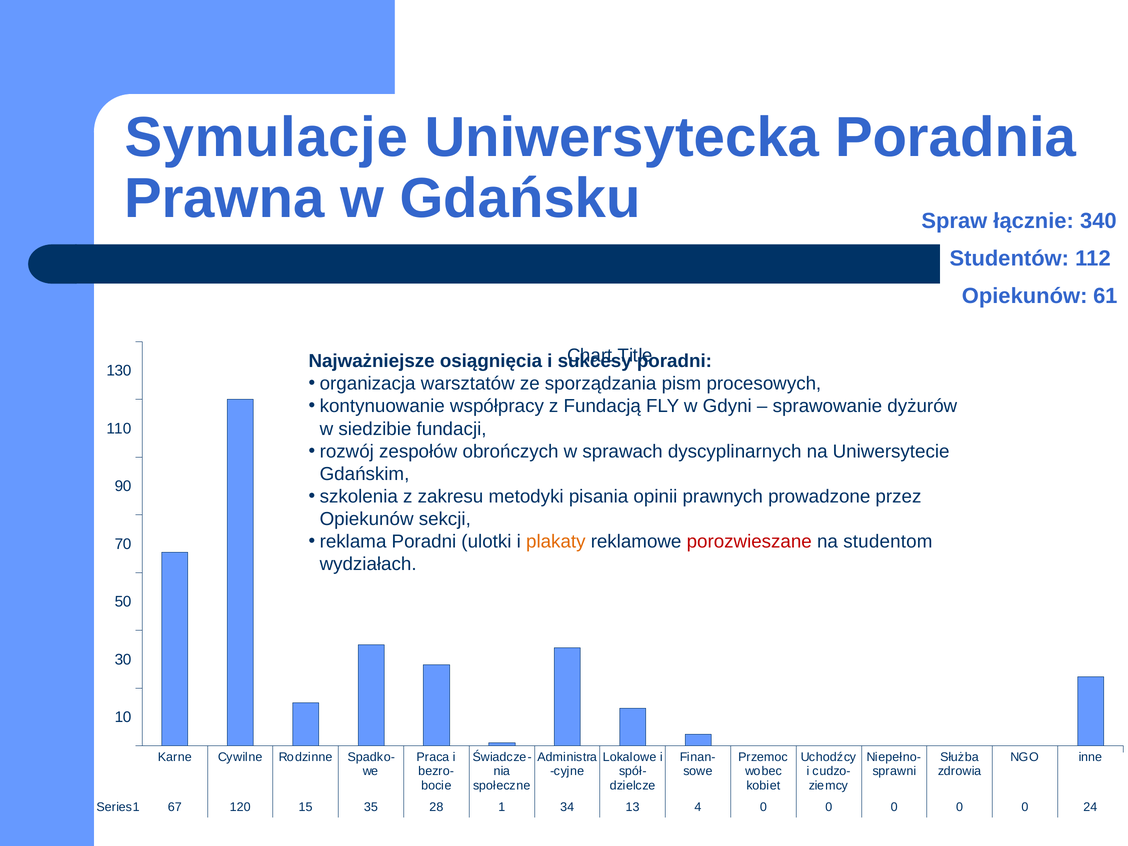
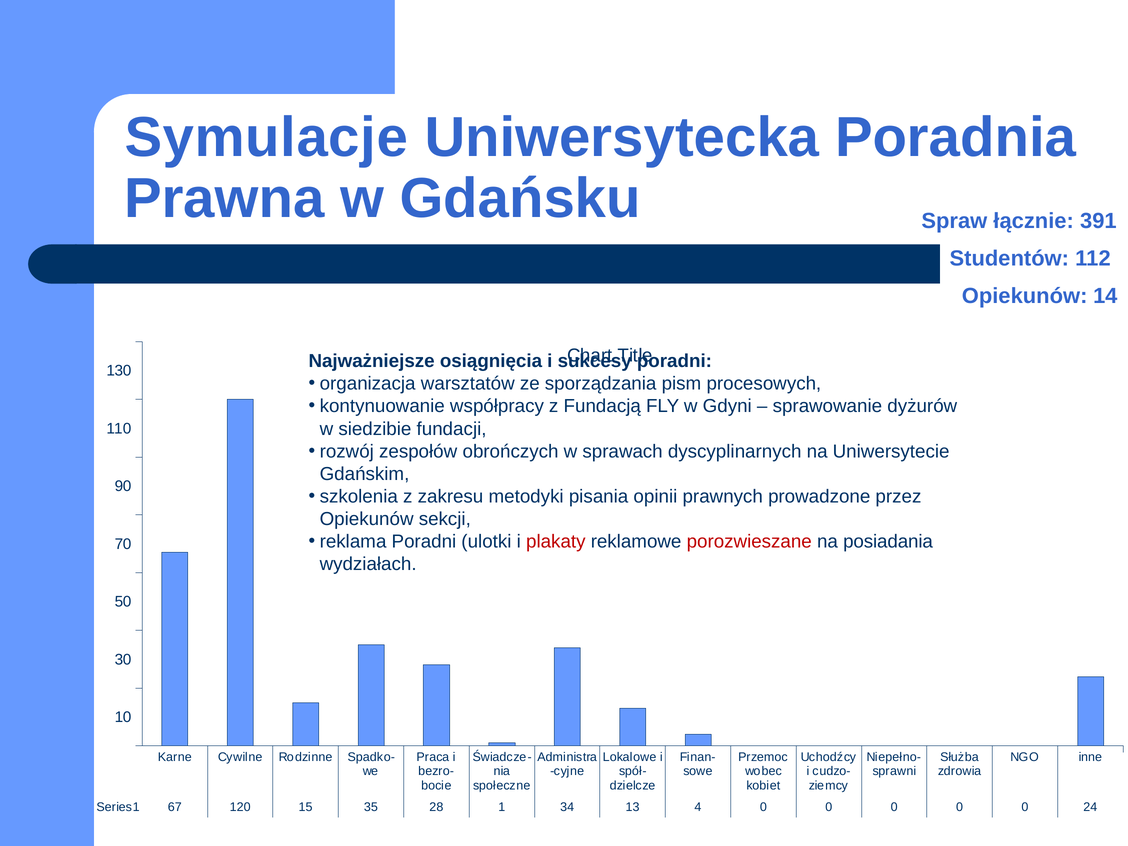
340: 340 -> 391 (1098, 221)
61: 61 -> 14 (1105, 296)
plakaty colour: orange -> red (556, 542)
studentom: studentom -> posiadania (888, 542)
